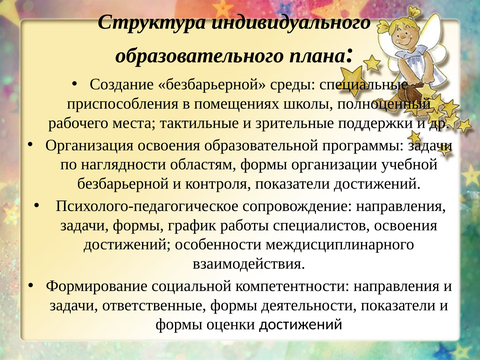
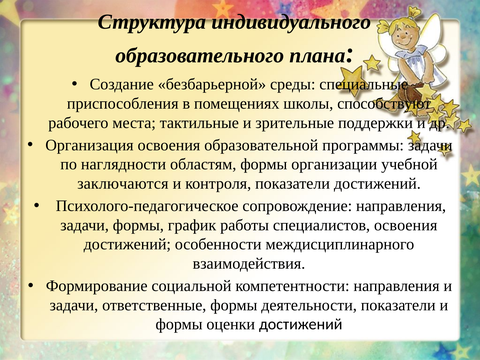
полноценный: полноценный -> способствуют (384, 104)
безбарьерной: безбарьерной -> заключаются (123, 184)
